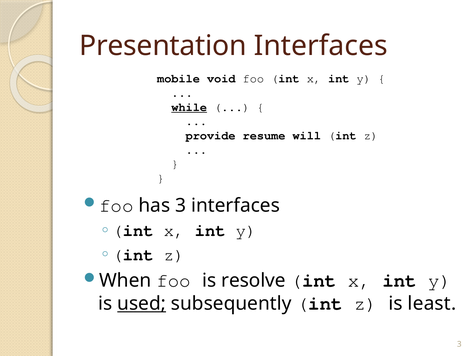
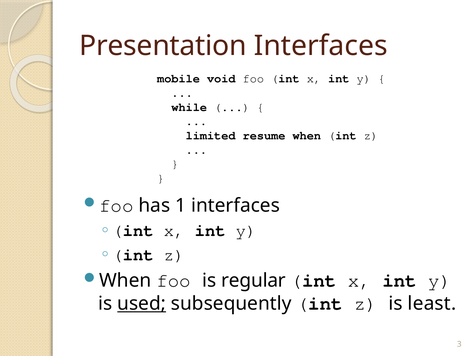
while underline: present -> none (189, 107)
provide: provide -> limited (211, 136)
resume will: will -> when (307, 136)
has 3: 3 -> 1 (181, 206)
resolve: resolve -> regular (254, 281)
